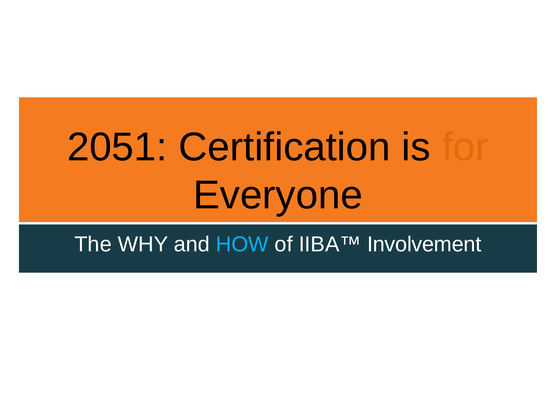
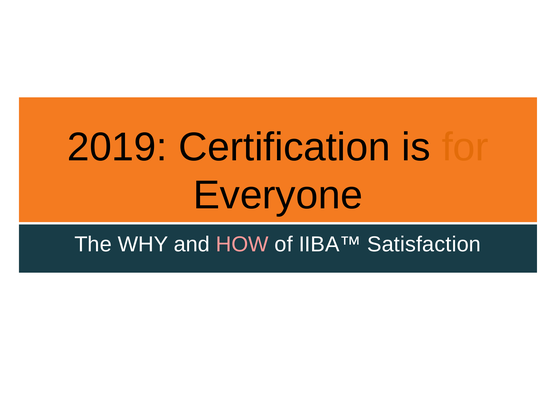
2051: 2051 -> 2019 (117, 147)
HOW colour: light blue -> pink (242, 244)
Involvement: Involvement -> Satisfaction (424, 244)
